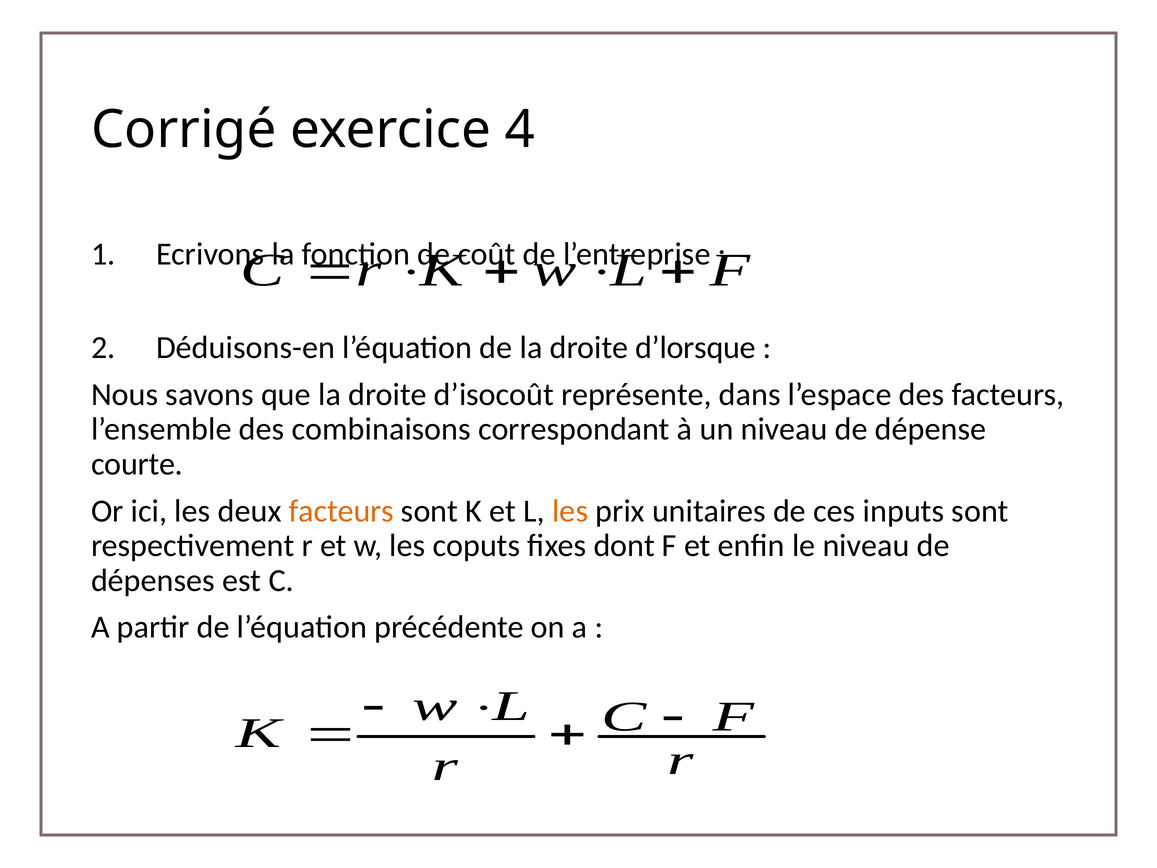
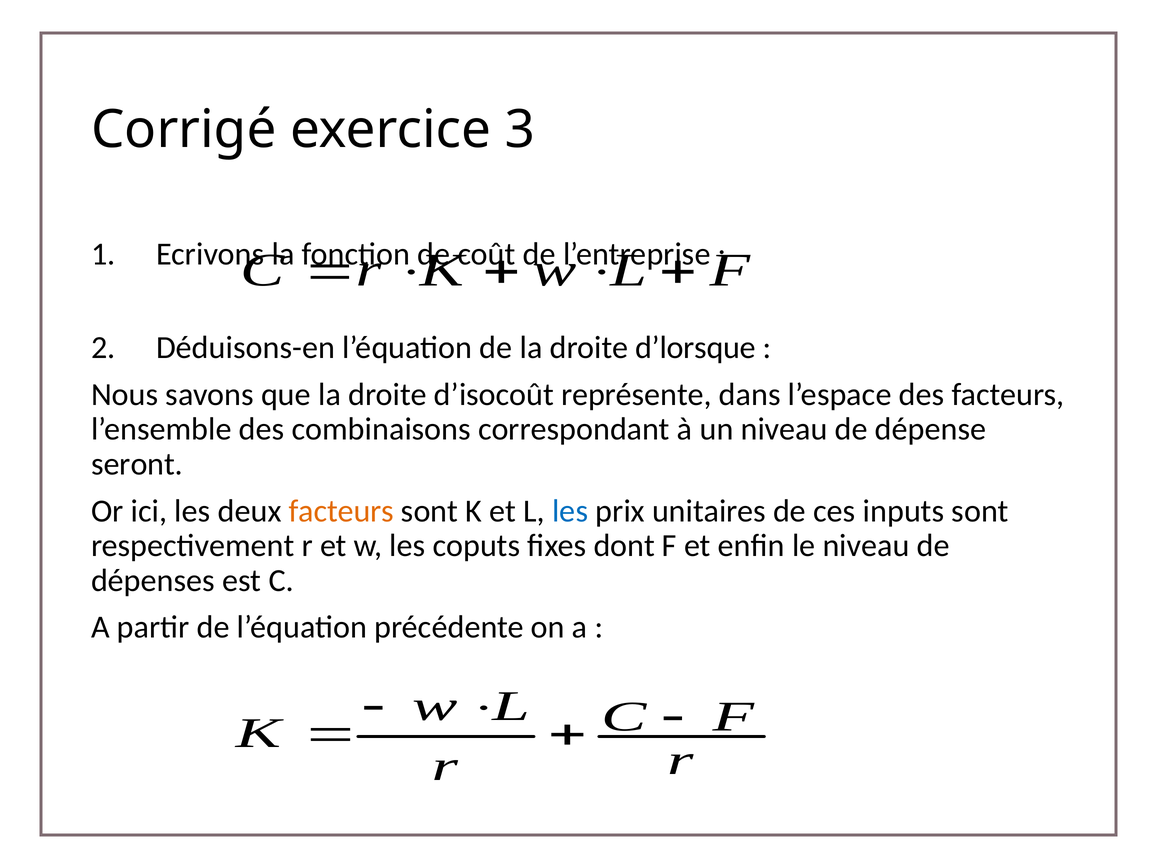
4: 4 -> 3 (520, 130)
courte: courte -> seront (137, 464)
les colour: orange -> blue (570, 511)
